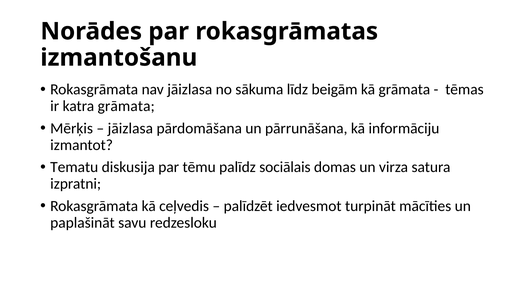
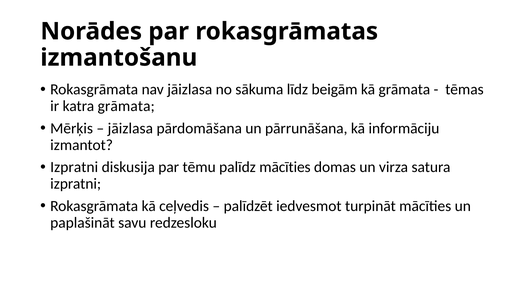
Tematu: Tematu -> Izpratni (74, 167)
palīdz sociālais: sociālais -> mācīties (285, 167)
